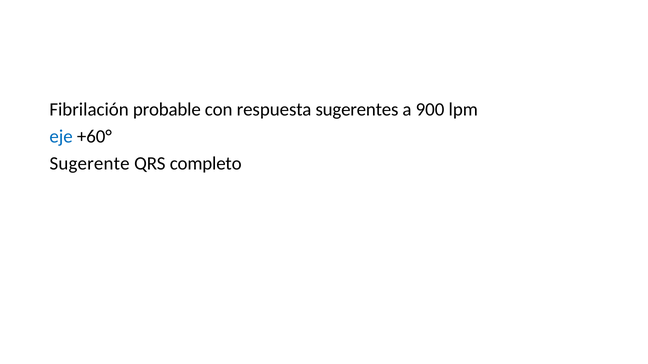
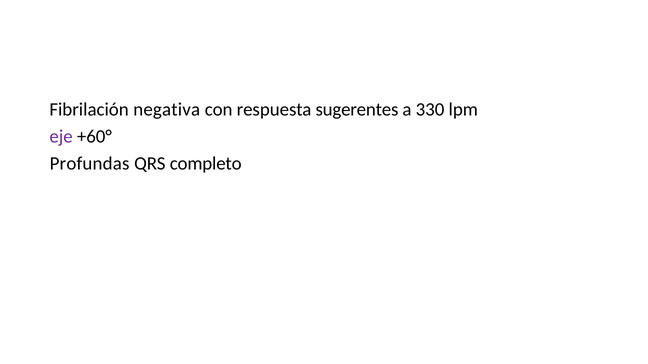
probable: probable -> negativa (167, 110)
900: 900 -> 330 (430, 110)
eje colour: blue -> purple (61, 137)
Sugerente: Sugerente -> Profundas (90, 164)
